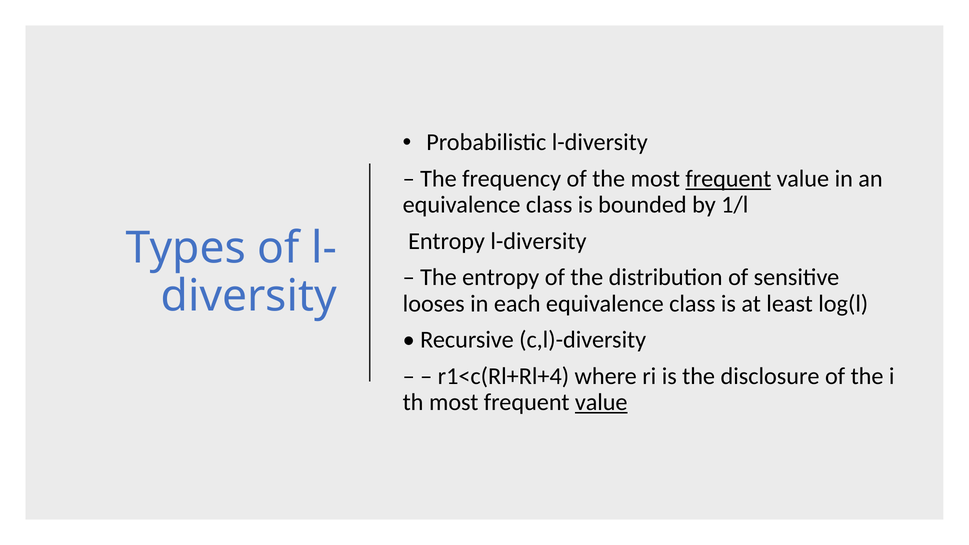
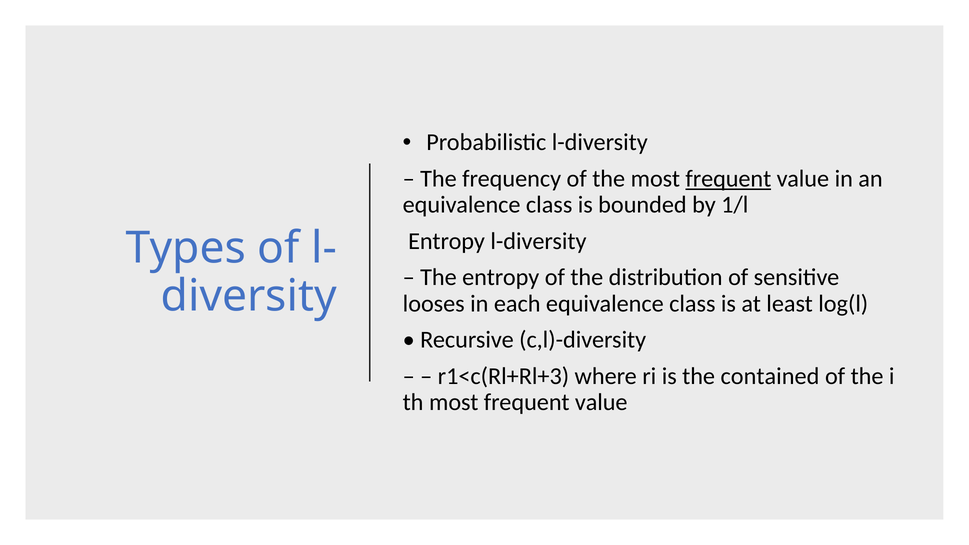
r1<c(Rl+Rl+4: r1<c(Rl+Rl+4 -> r1<c(Rl+Rl+3 (503, 376)
disclosure: disclosure -> contained (770, 376)
value underline: present -> none (601, 402)
